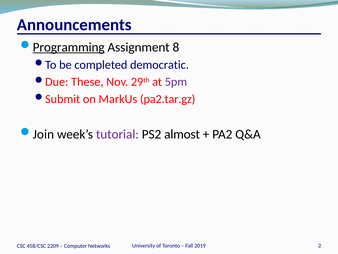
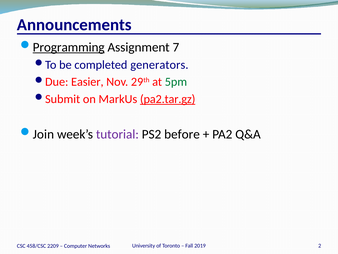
8: 8 -> 7 (176, 47)
democratic: democratic -> generators (159, 65)
These: These -> Easier (87, 82)
5pm colour: purple -> green (176, 82)
pa2.tar.gz underline: none -> present (168, 99)
almost: almost -> before (182, 134)
